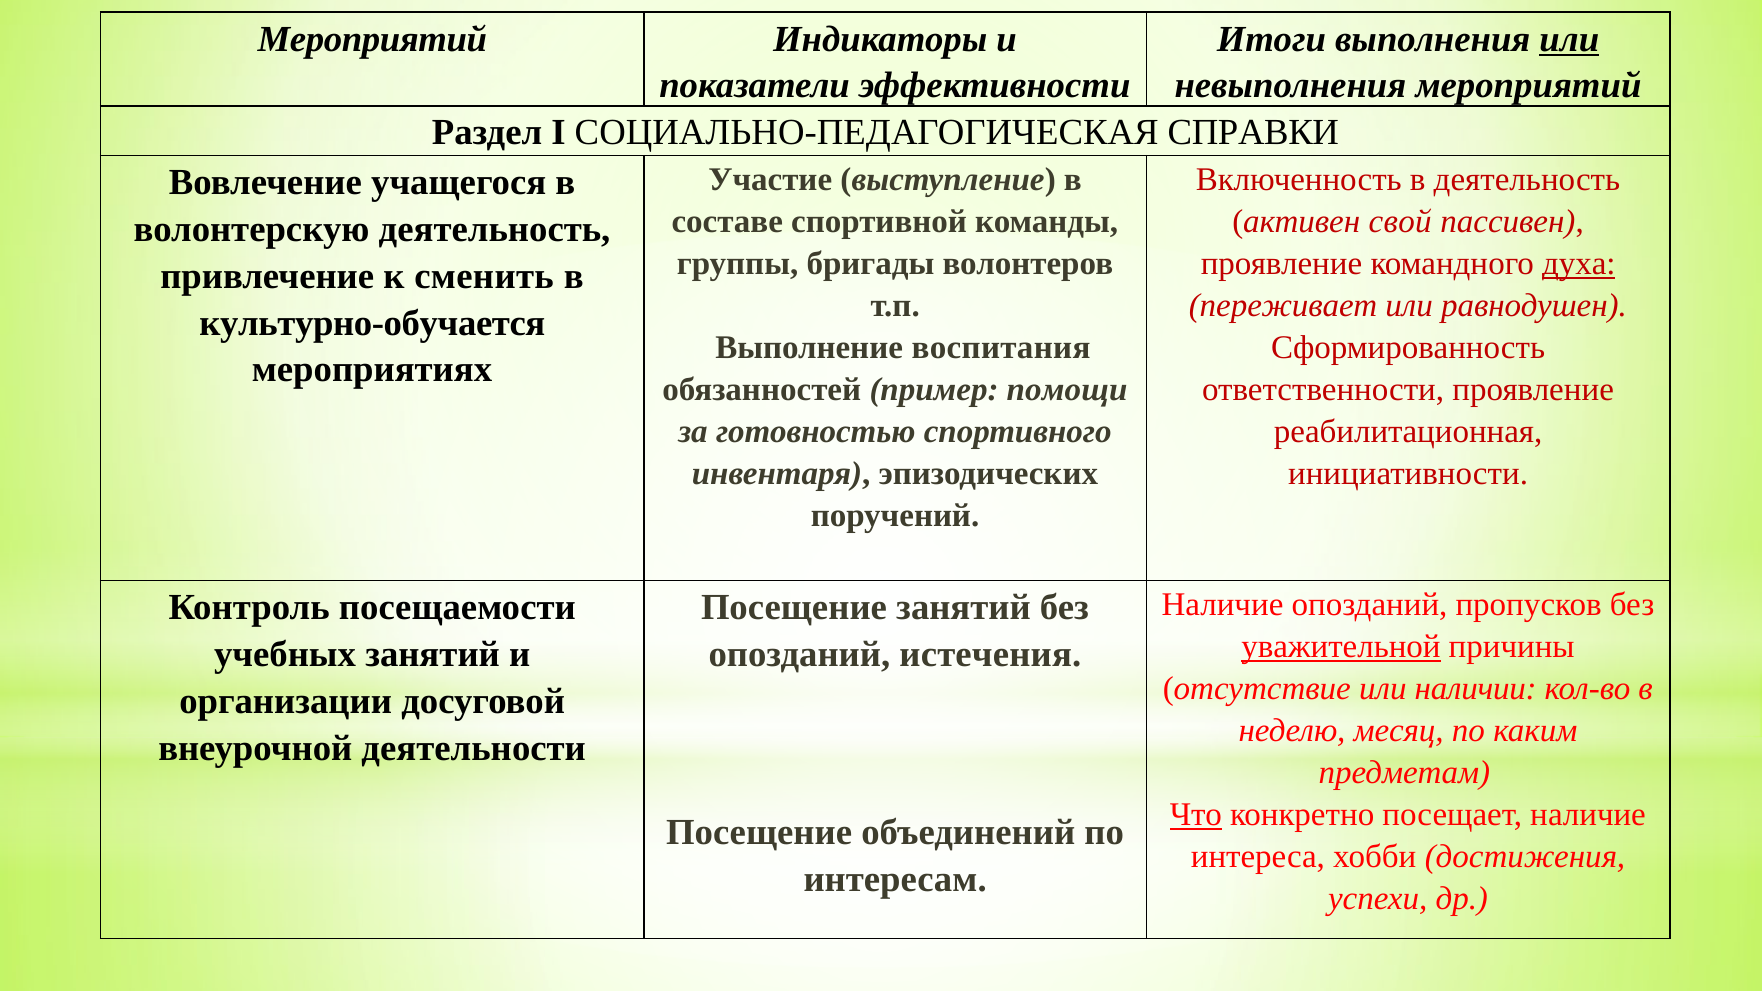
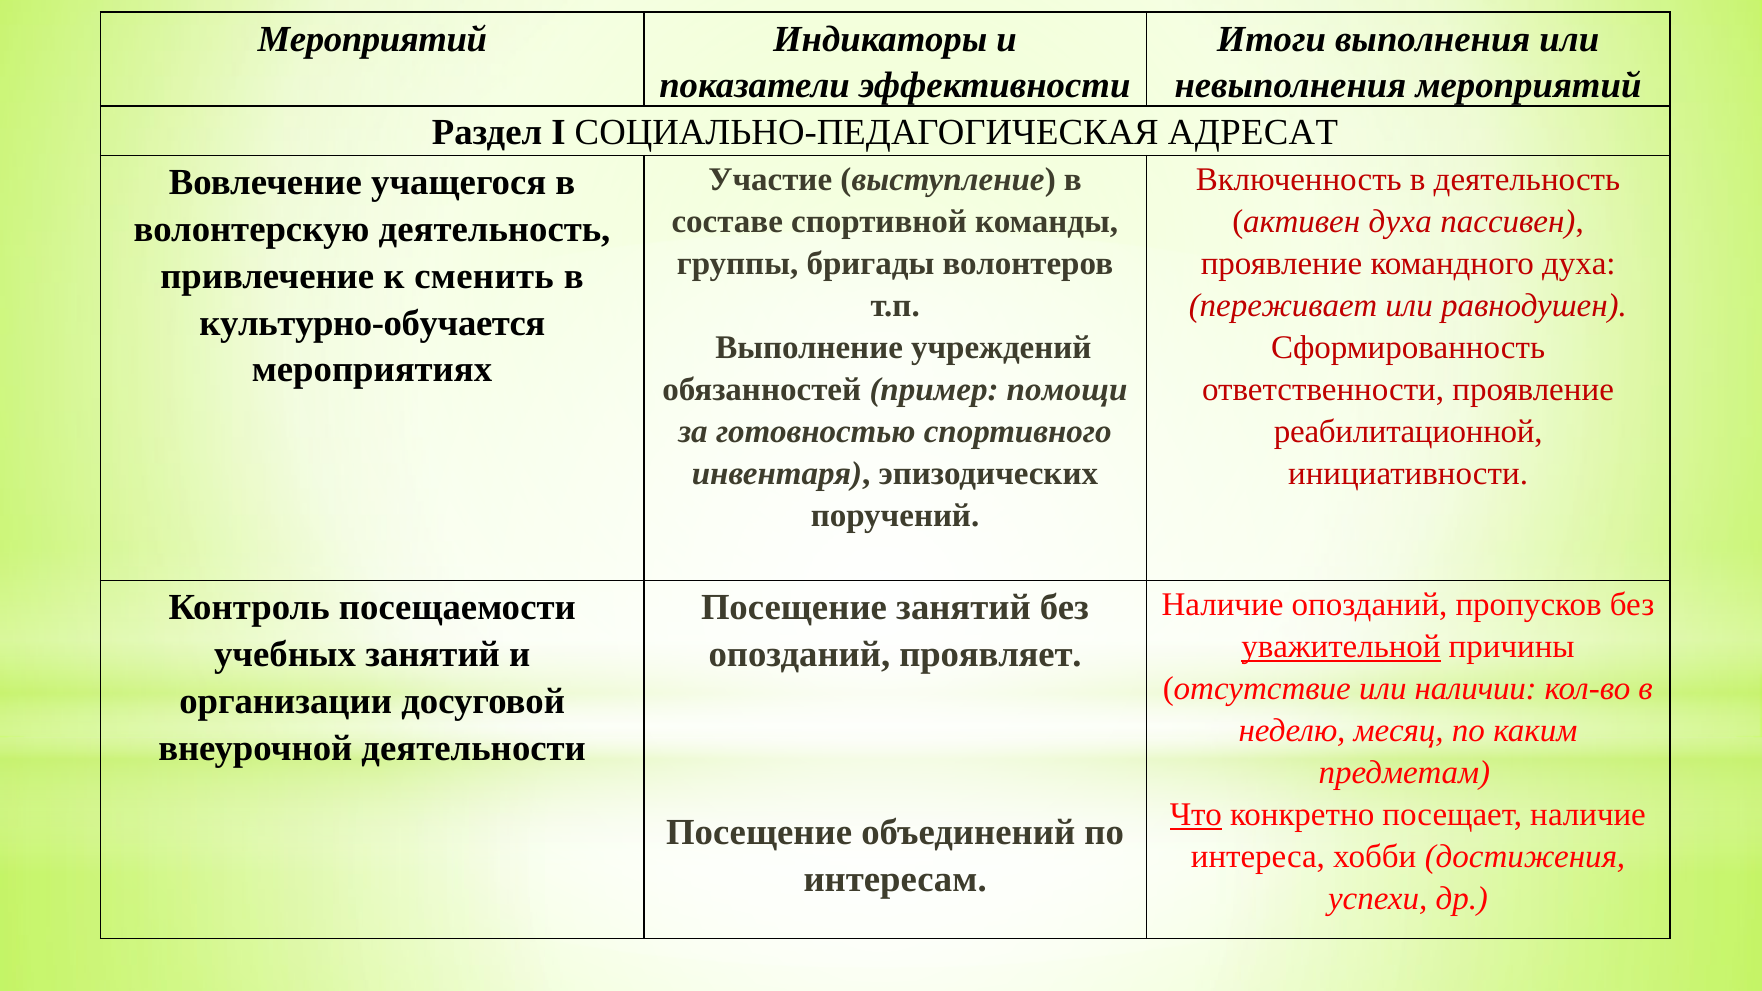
или underline: present -> none (1569, 39)
СПРАВКИ: СПРАВКИ -> АДРЕСАТ (1253, 133)
активен свой: свой -> духа (1400, 222)
духа underline: present -> none (1579, 264)
воспитания: воспитания -> учреждений (1001, 348)
реабилитационная: реабилитационная -> реабилитационной (1408, 432)
истечения: истечения -> проявляет (991, 654)
